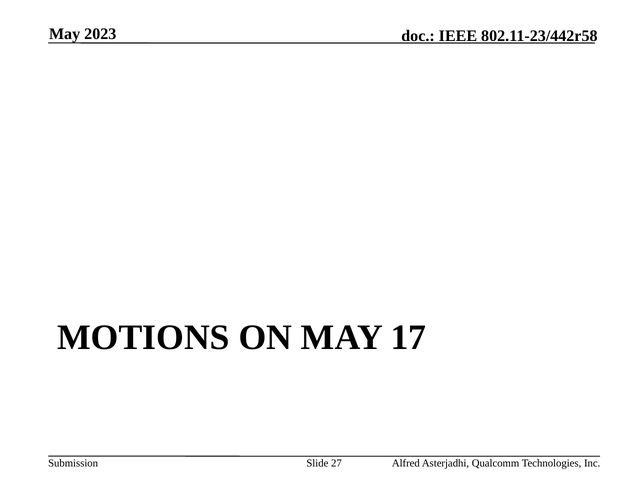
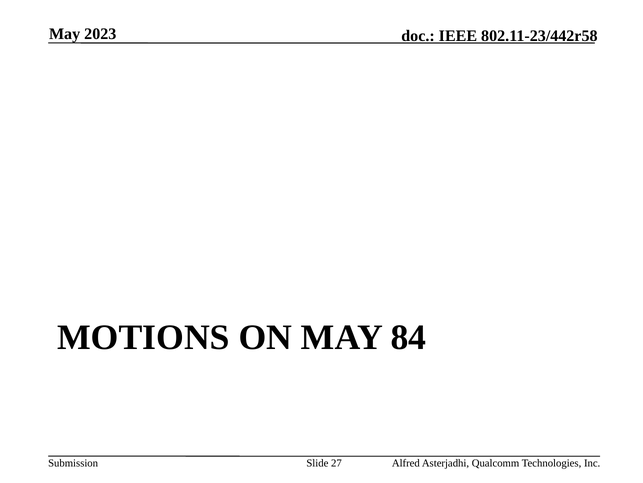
17: 17 -> 84 (408, 337)
